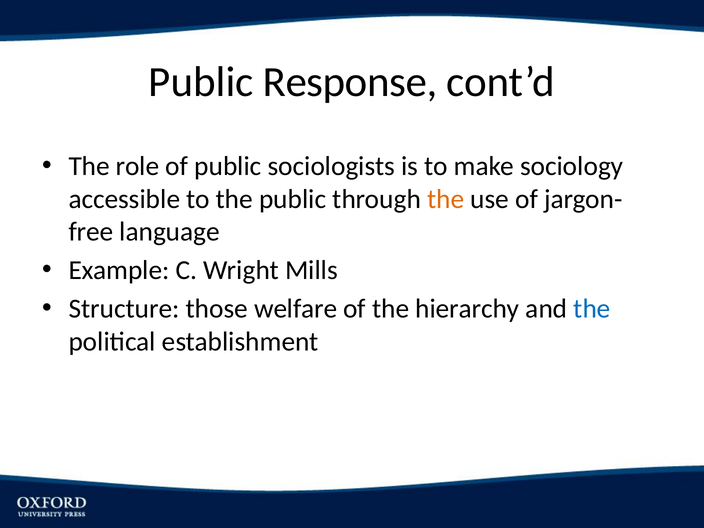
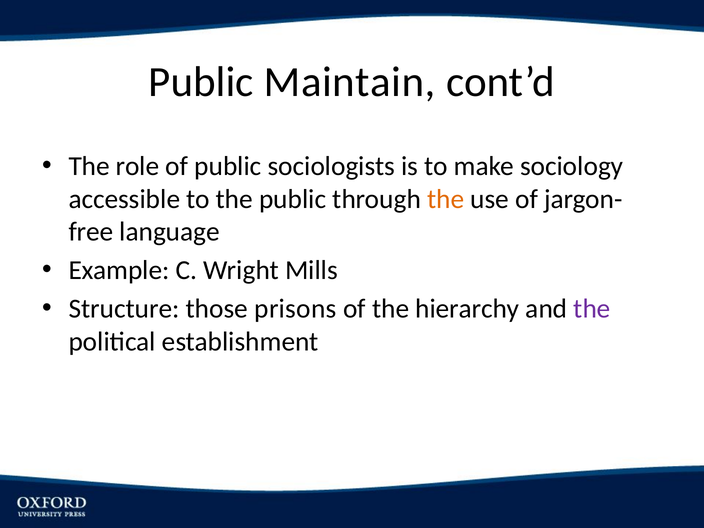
Response: Response -> Maintain (350, 82)
welfare: welfare -> prisons (295, 309)
the colour: blue -> purple (592, 309)
